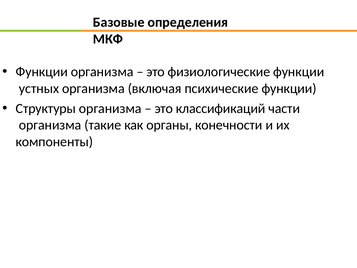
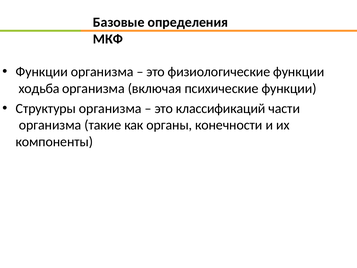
устных: устных -> ходьба (39, 88)
